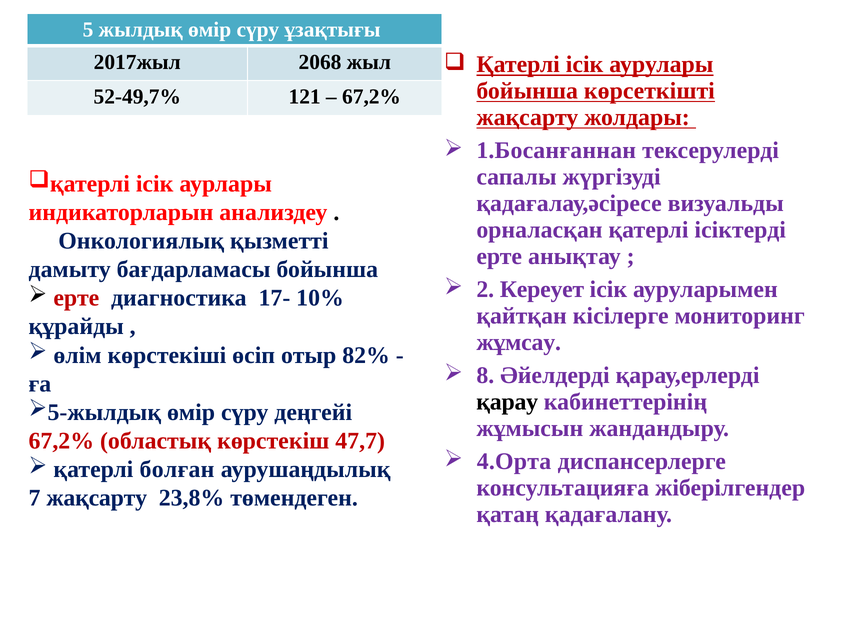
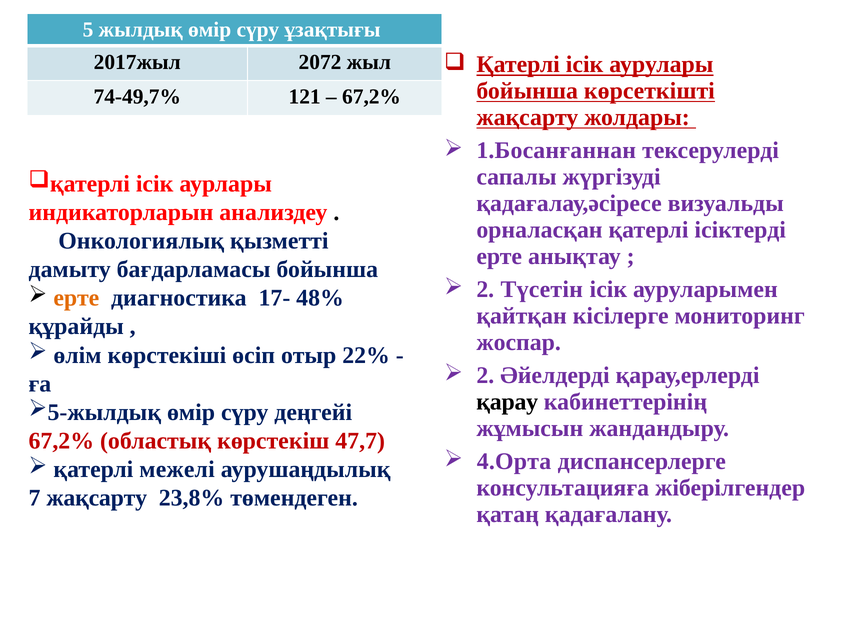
2068: 2068 -> 2072 (320, 62)
52-49,7%: 52-49,7% -> 74-49,7% (137, 97)
Кереует: Кереует -> Түсетін (542, 289)
ерте colour: red -> orange (76, 298)
10%: 10% -> 48% (320, 298)
жұмсау: жұмсау -> жоспар (519, 342)
82%: 82% -> 22% (366, 355)
8: 8 -> 2 (485, 375)
болған: болған -> межелі (177, 469)
